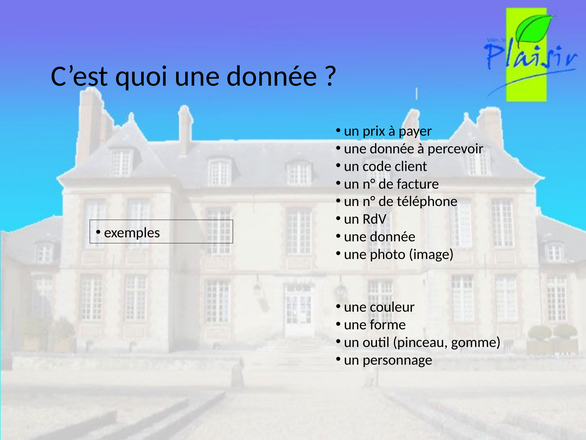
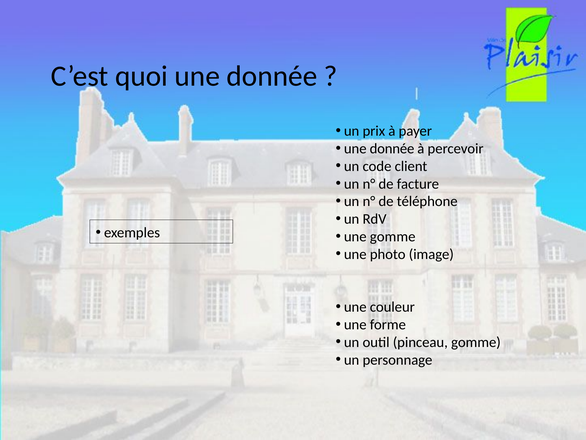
donnée: donnée -> gomme (393, 236)
